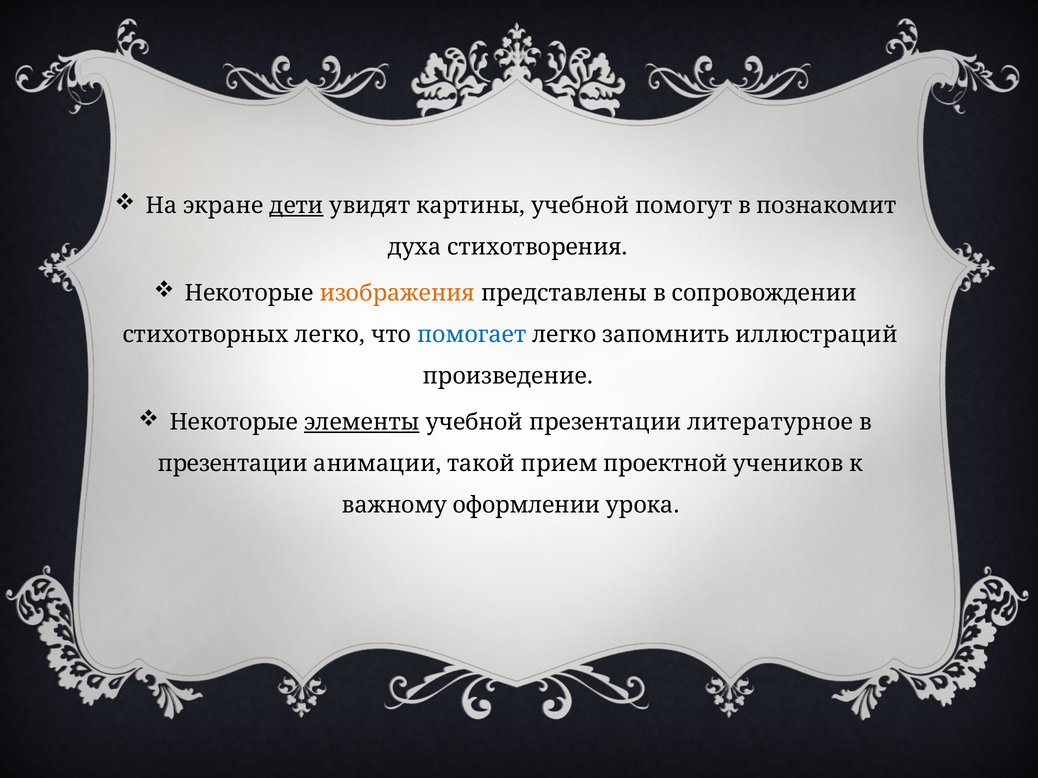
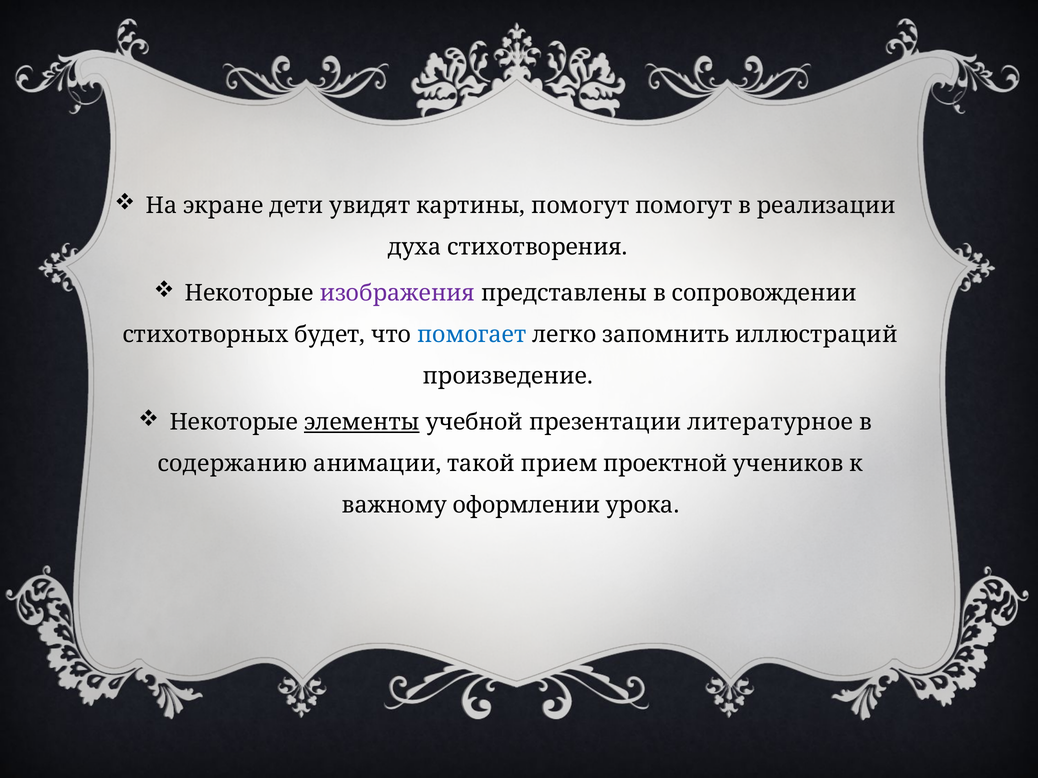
дети underline: present -> none (296, 206)
картины учебной: учебной -> помогут (580, 206)
познакомит: познакомит -> реализации (826, 206)
изображения colour: orange -> purple (397, 293)
стихотворных легко: легко -> будет (330, 335)
презентации: презентации -> содержанию (233, 464)
